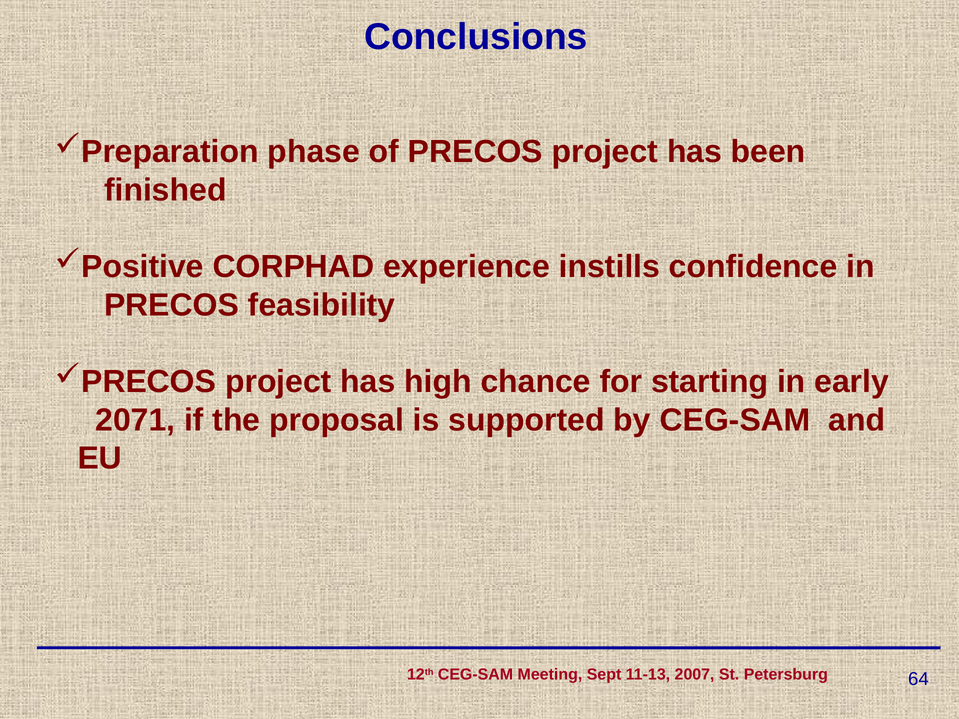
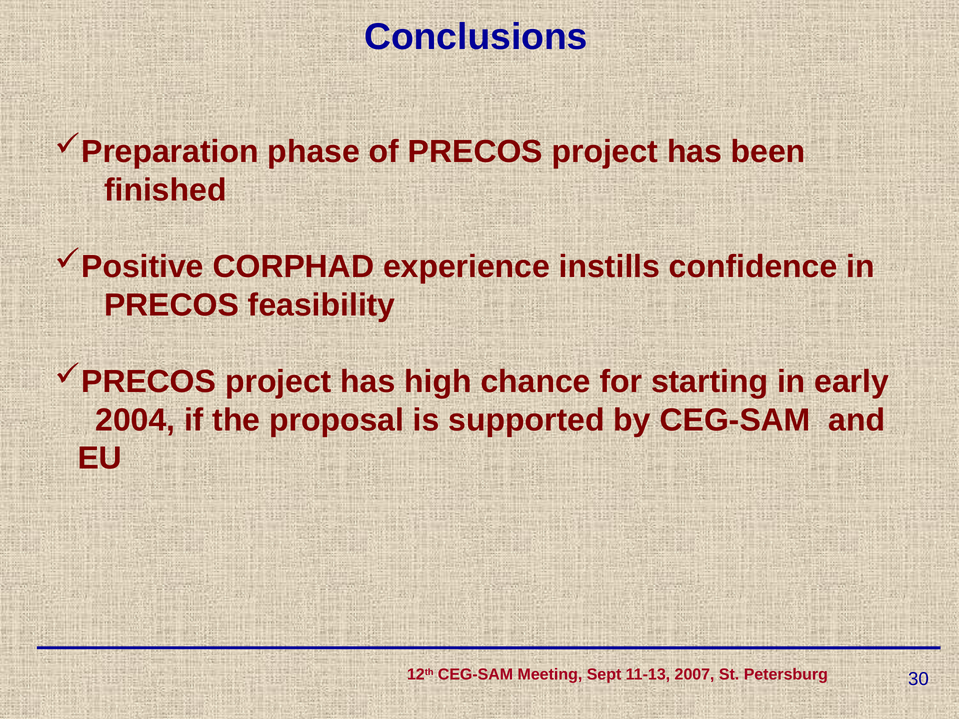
2071: 2071 -> 2004 (135, 420)
64: 64 -> 30 (918, 679)
